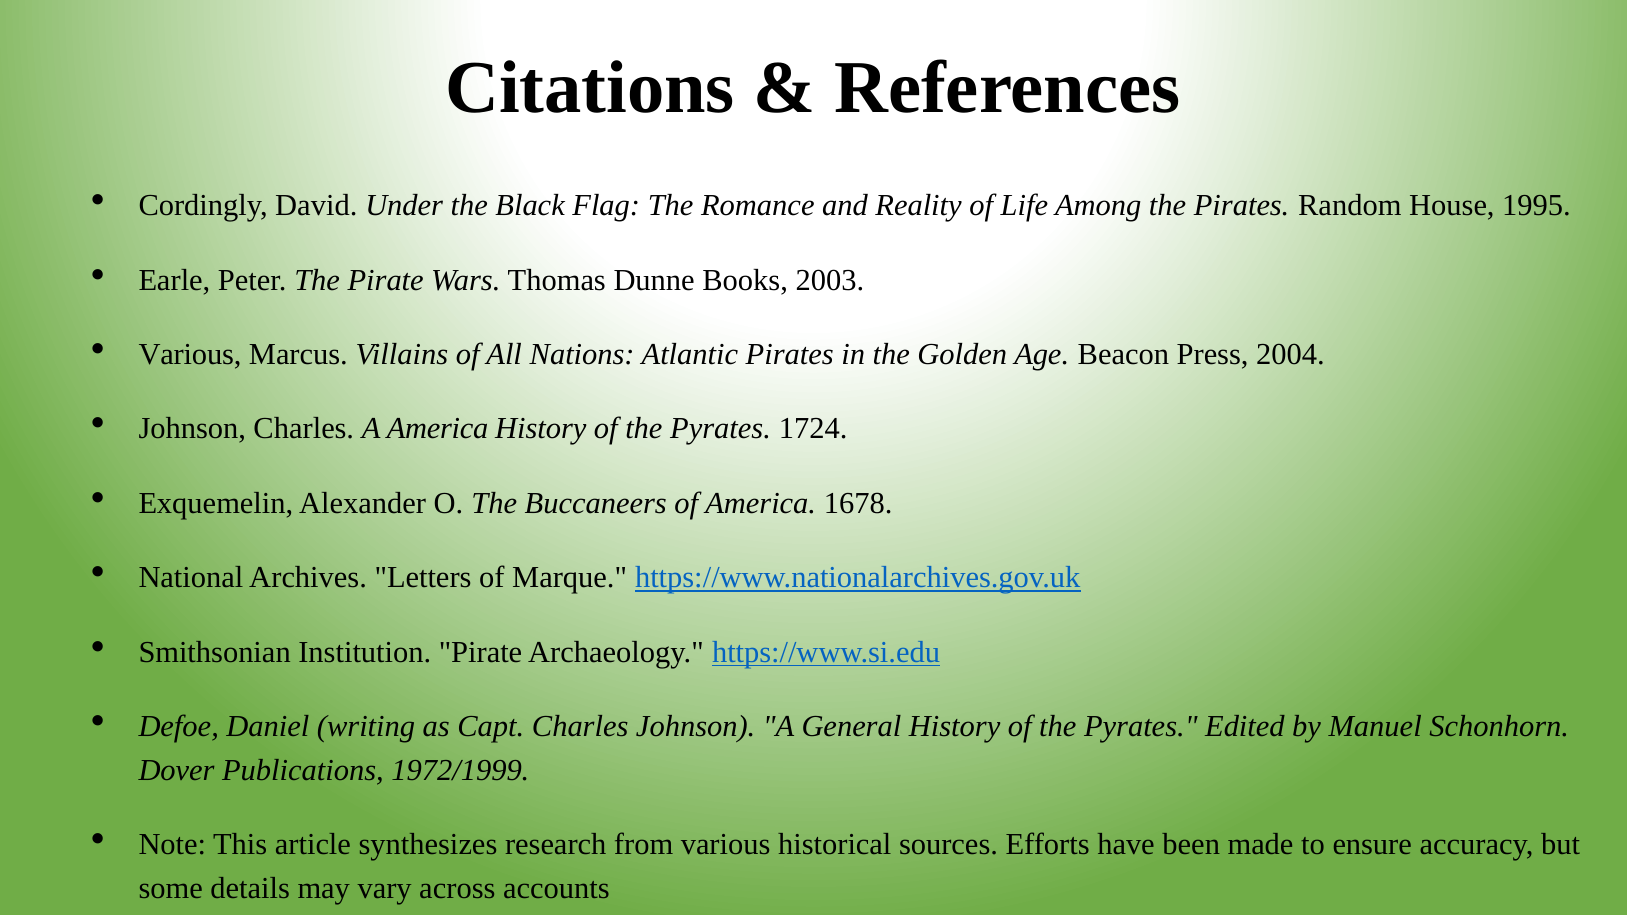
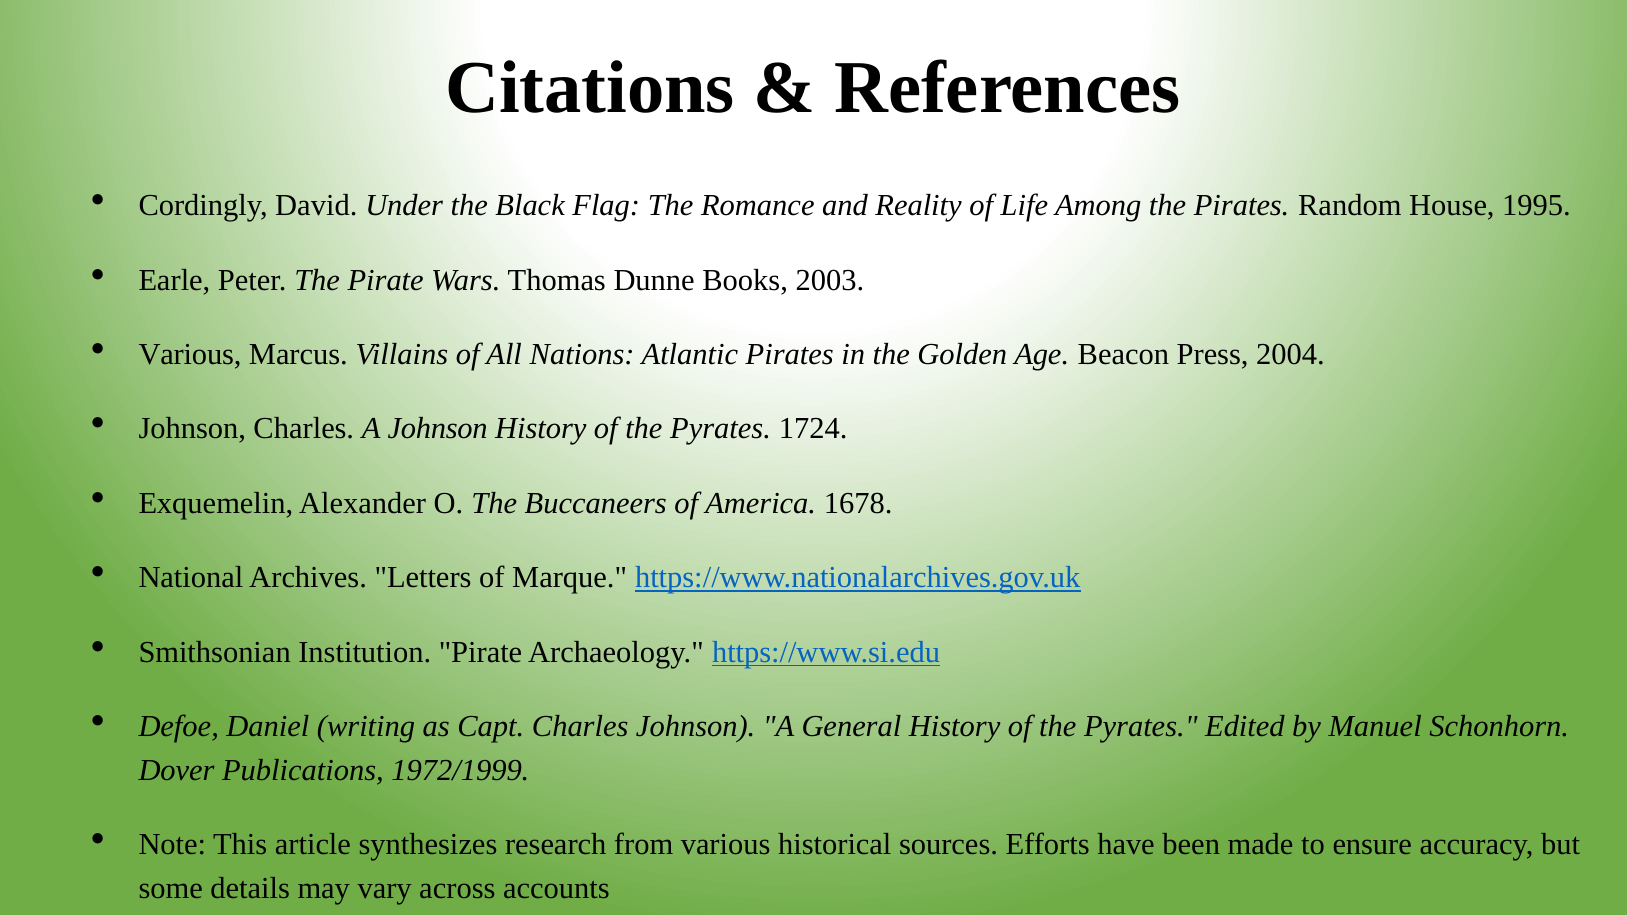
A America: America -> Johnson (438, 429)
